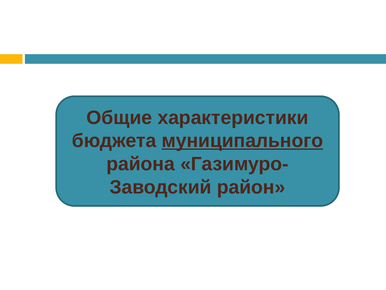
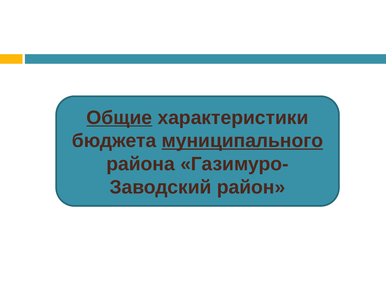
Общие underline: none -> present (119, 117)
